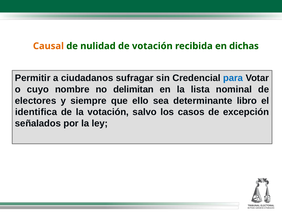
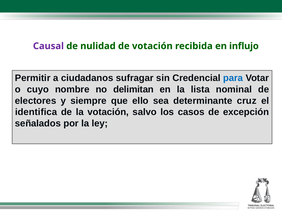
Causal colour: orange -> purple (48, 46)
dichas: dichas -> influjo (244, 46)
libro: libro -> cruz (247, 100)
